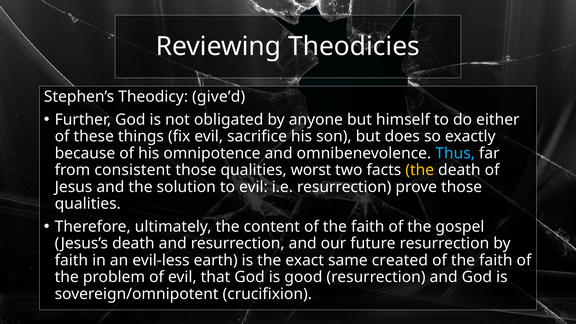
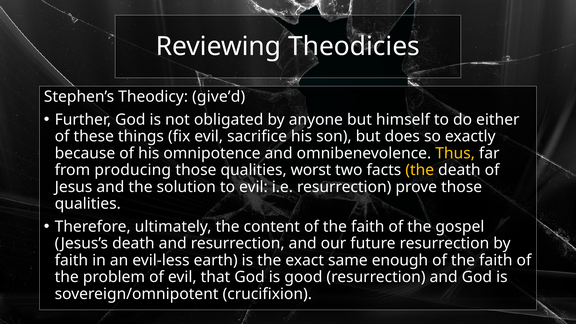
Thus colour: light blue -> yellow (455, 153)
consistent: consistent -> producing (133, 170)
created: created -> enough (400, 260)
